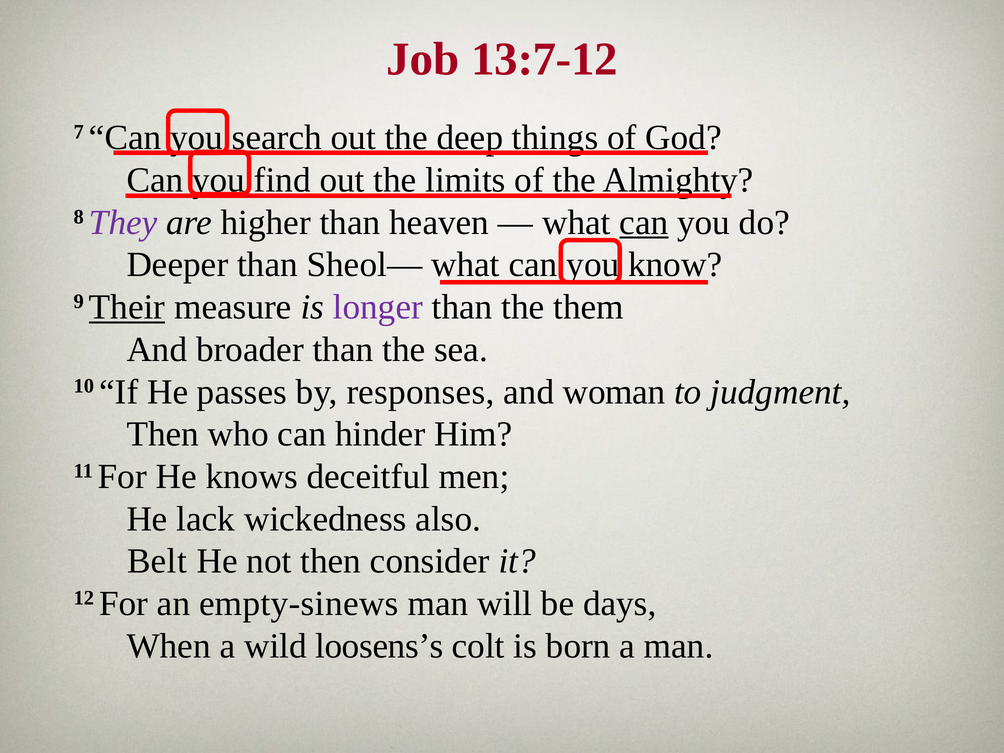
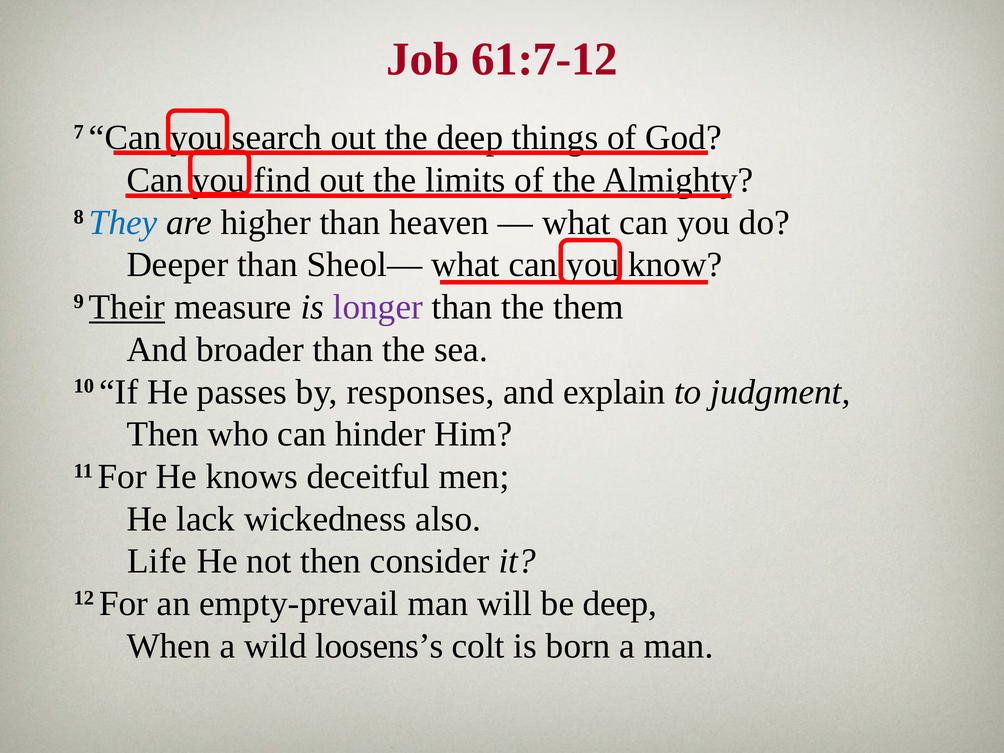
13:7-12: 13:7-12 -> 61:7-12 (545, 59)
They colour: purple -> blue (123, 222)
can underline: present -> none (644, 222)
woman: woman -> explain (614, 392)
Belt: Belt -> Life (157, 561)
empty-sinews: empty-sinews -> empty-prevail (299, 604)
be days: days -> deep (620, 604)
